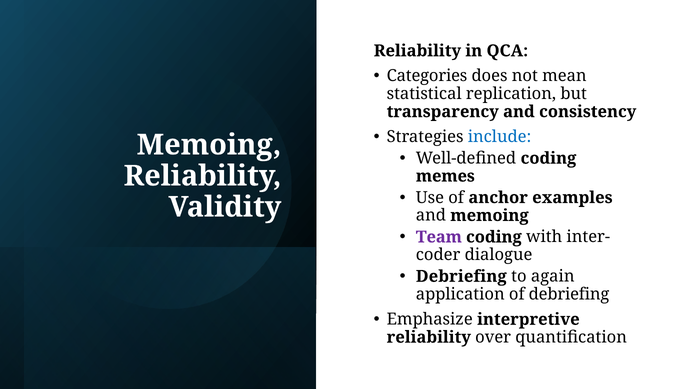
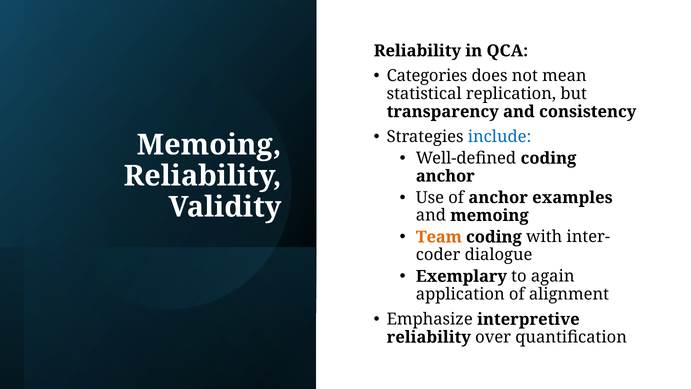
memes: memes -> anchor (445, 176)
Team colour: purple -> orange (439, 237)
Debriefing: Debriefing -> Exemplary (461, 276)
of debriefing: debriefing -> alignment (569, 294)
